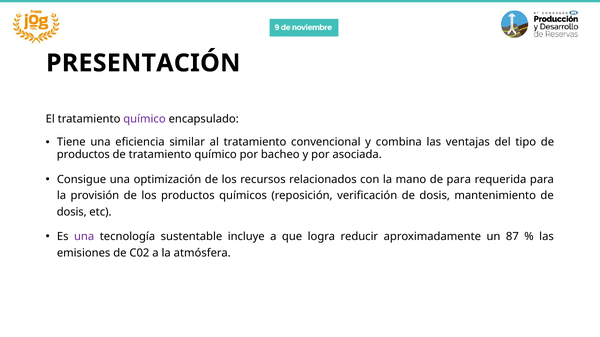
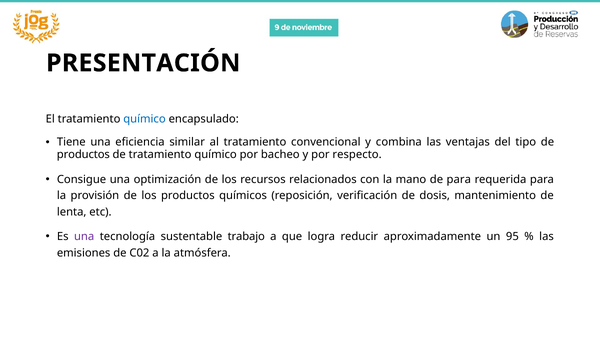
químico colour: purple -> blue (145, 119)
asociada: asociada -> respecto (357, 155)
dosis: dosis -> lenta (72, 212)
incluye: incluye -> trabajo (246, 237)
87: 87 -> 95 (512, 237)
